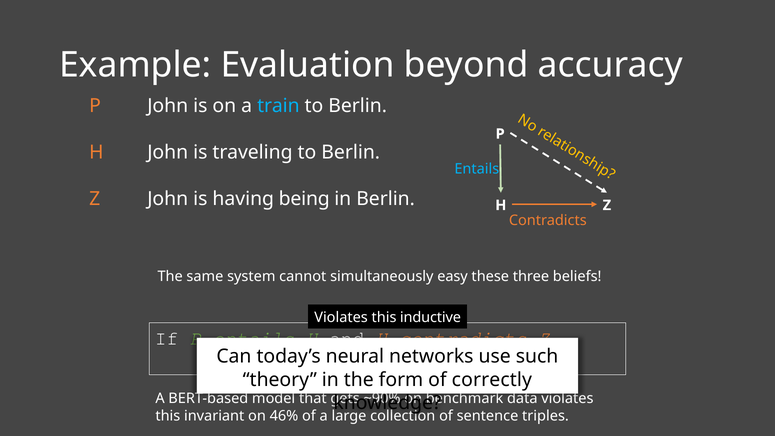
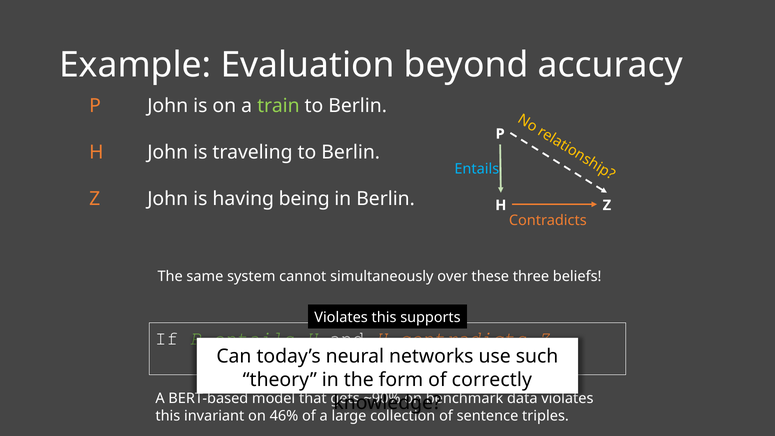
train colour: light blue -> light green (278, 106)
easy: easy -> over (452, 276)
inductive: inductive -> supports (430, 318)
